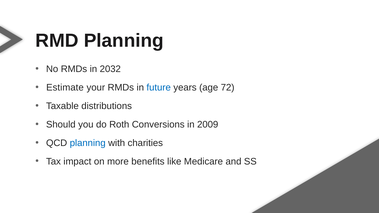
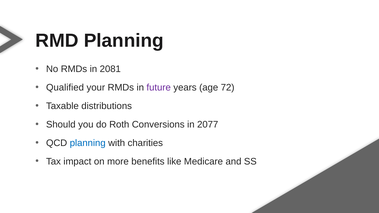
2032: 2032 -> 2081 (110, 69)
Estimate: Estimate -> Qualified (65, 88)
future colour: blue -> purple (159, 88)
2009: 2009 -> 2077 (208, 125)
